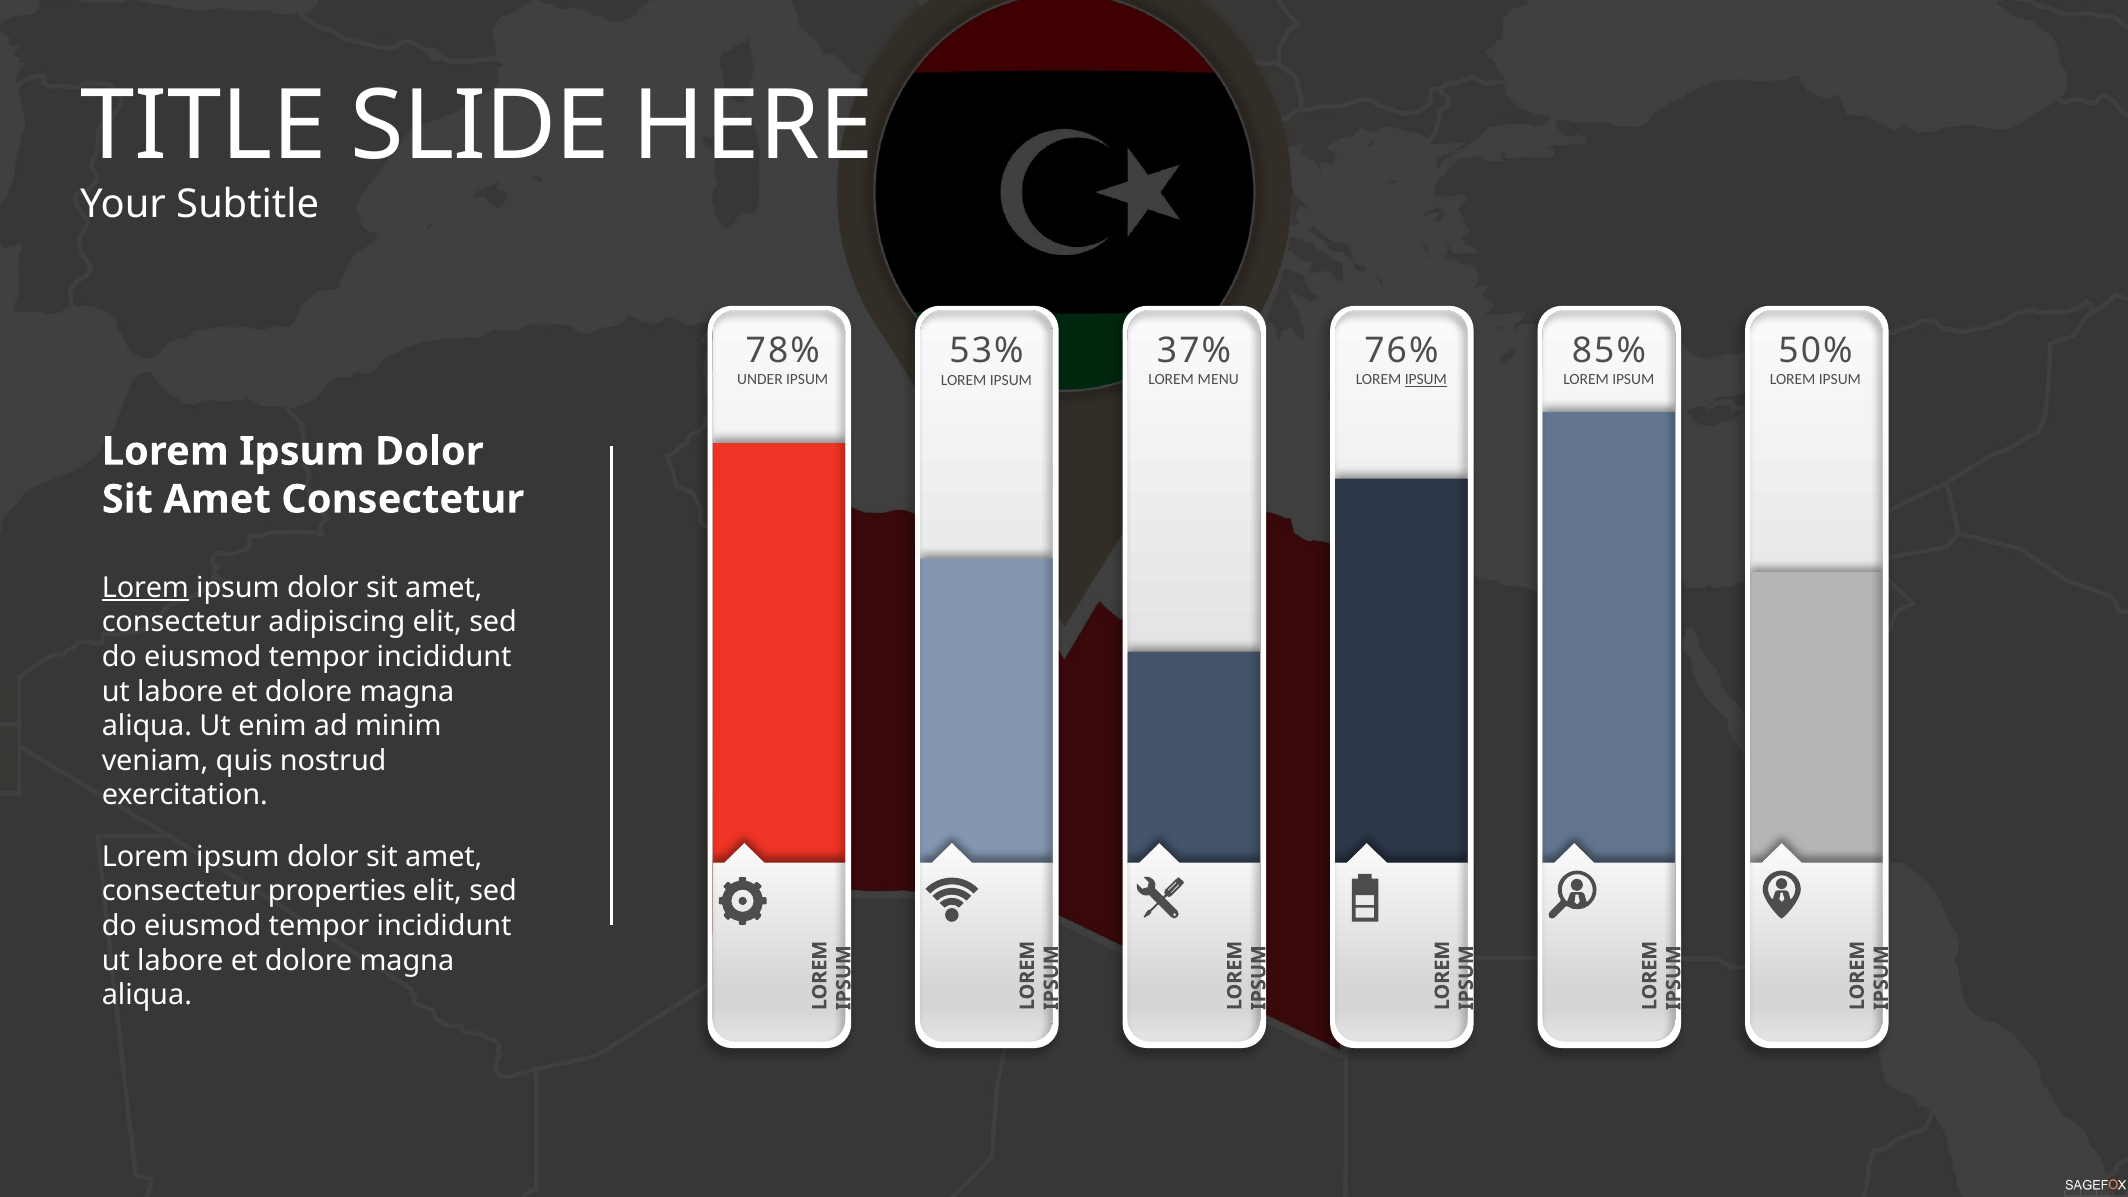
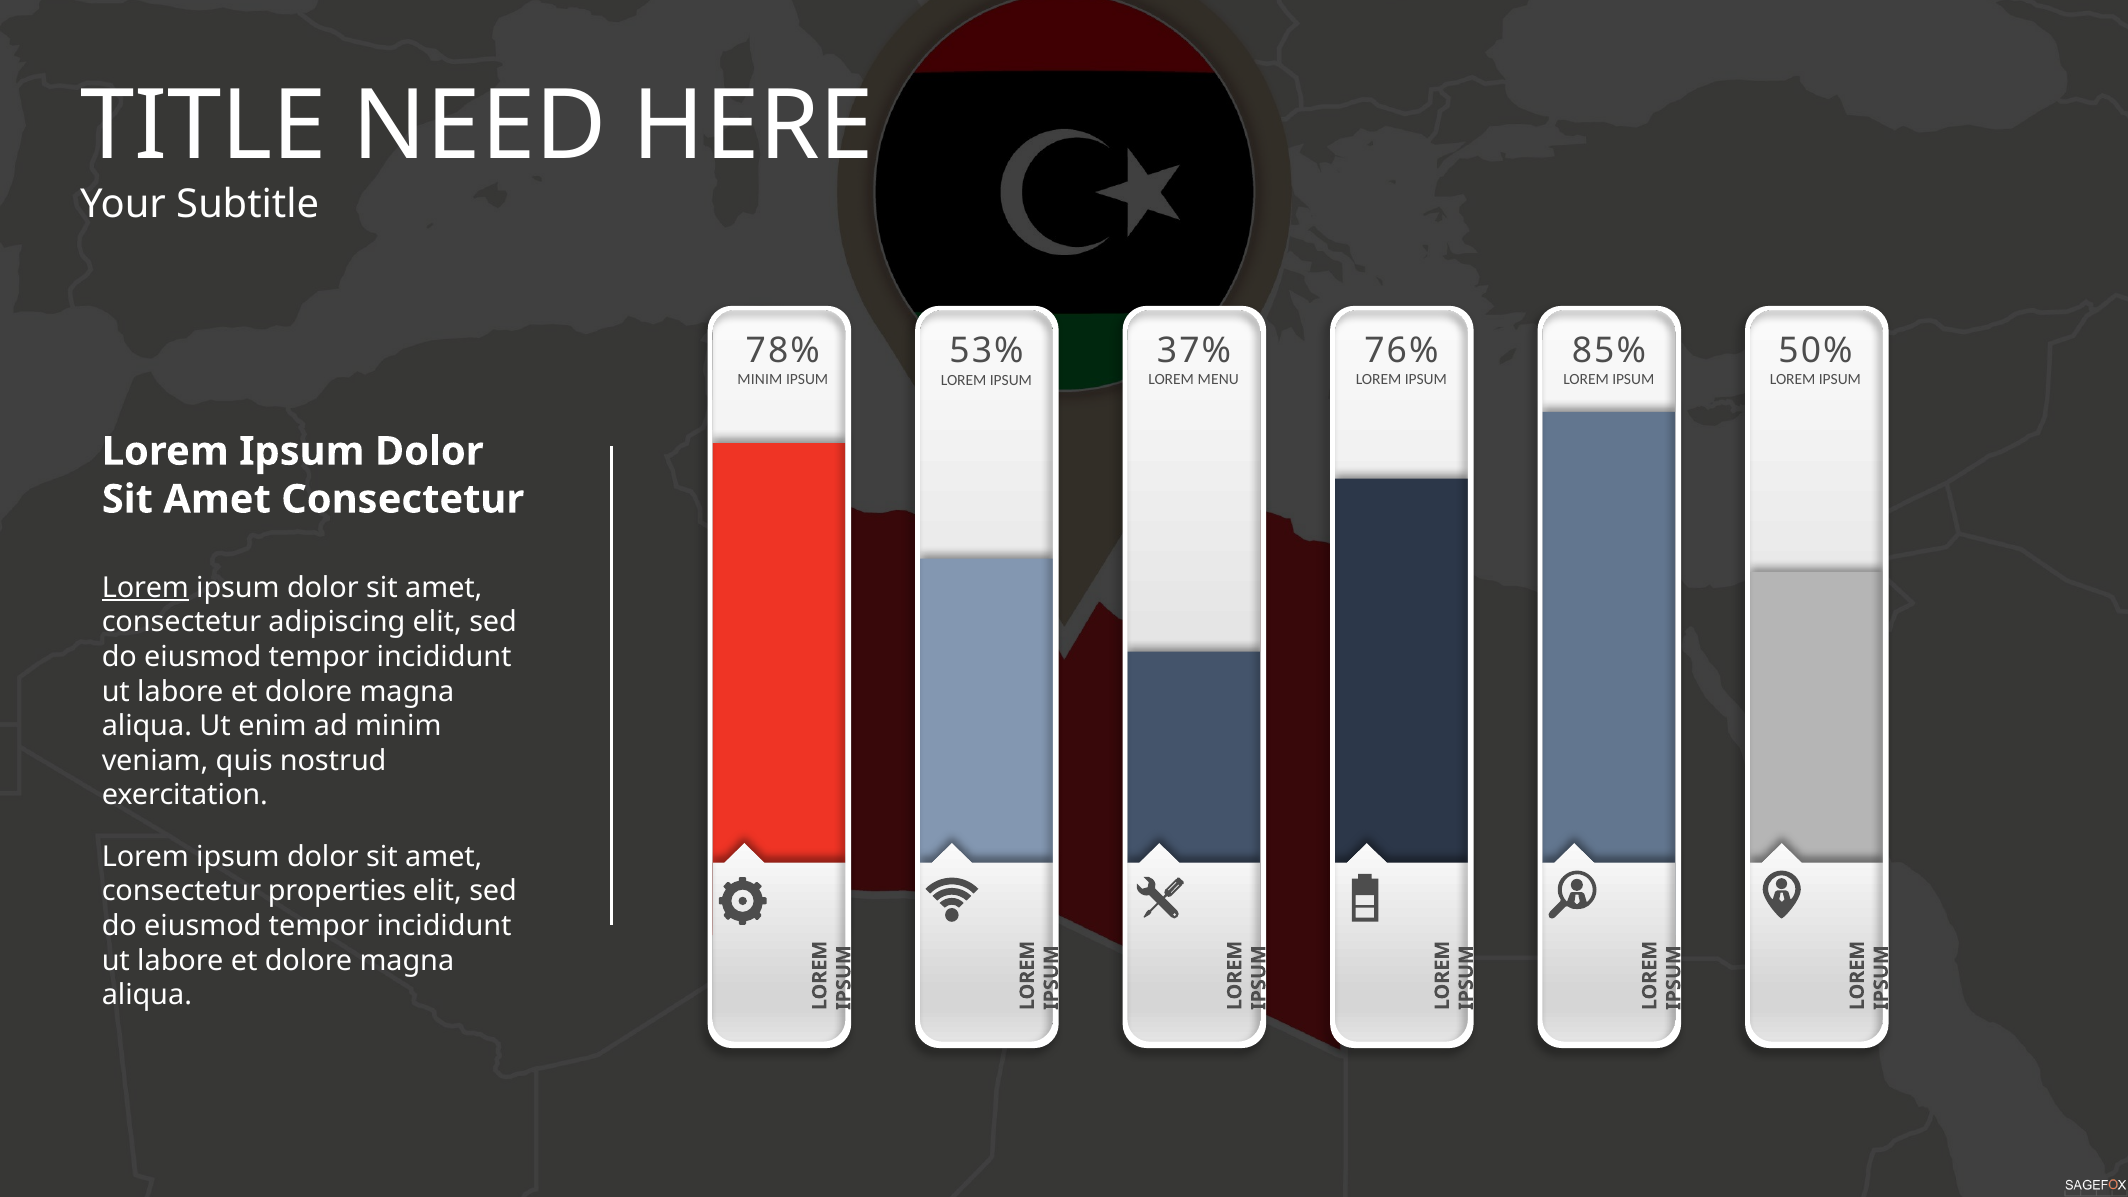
SLIDE: SLIDE -> NEED (480, 126)
UNDER: UNDER -> MINIM (760, 380)
IPSUM underline: present -> none (1426, 380)
